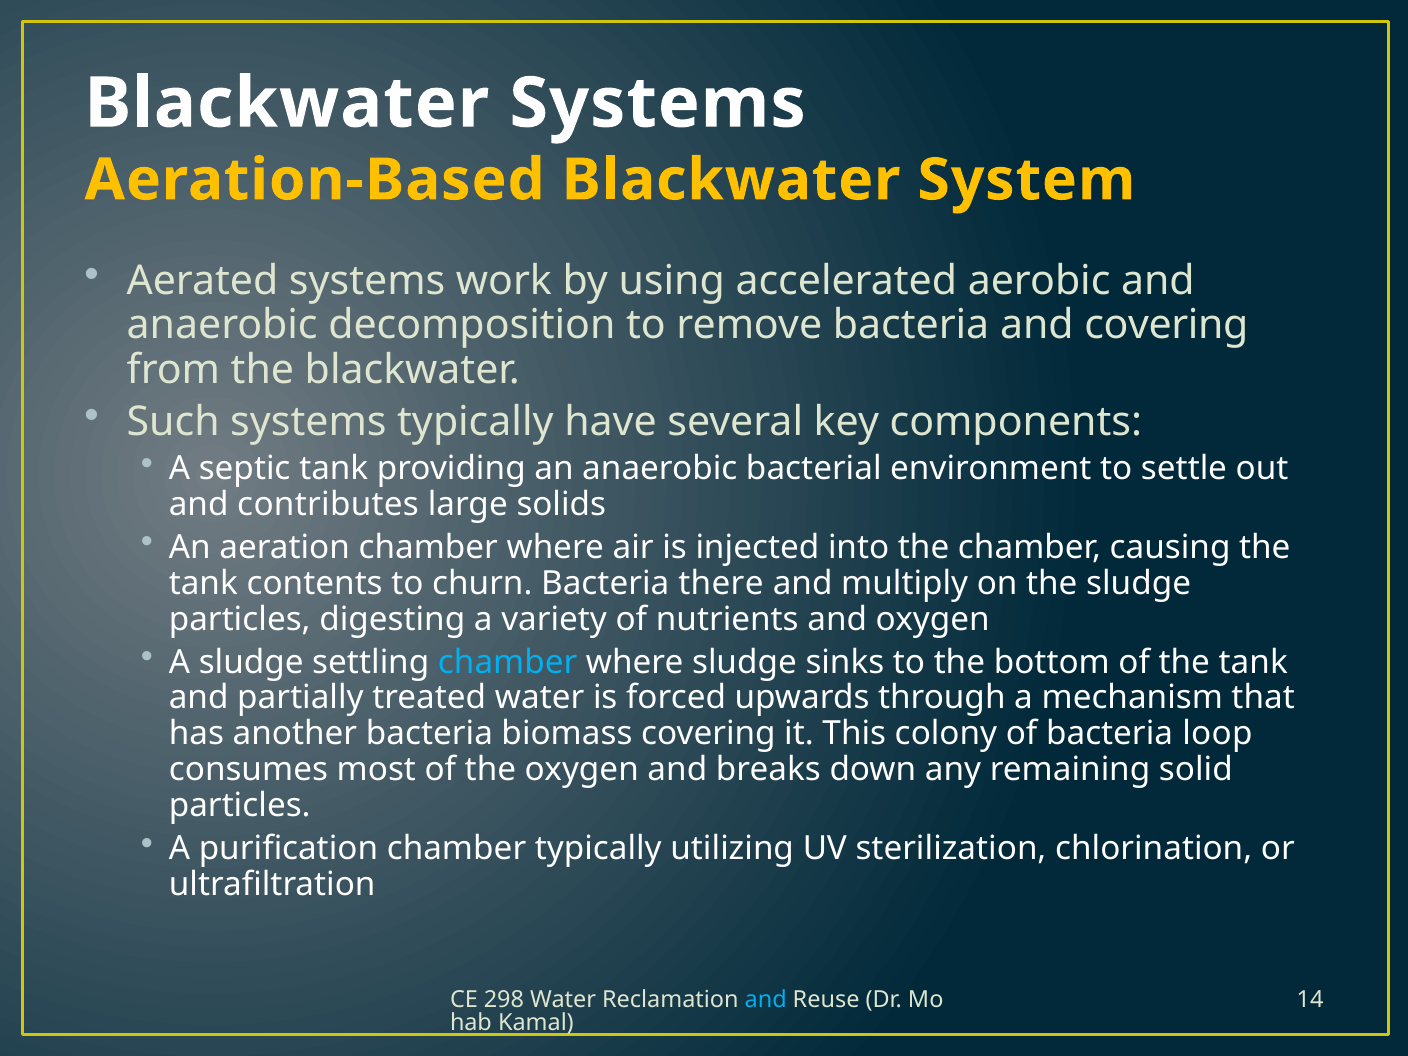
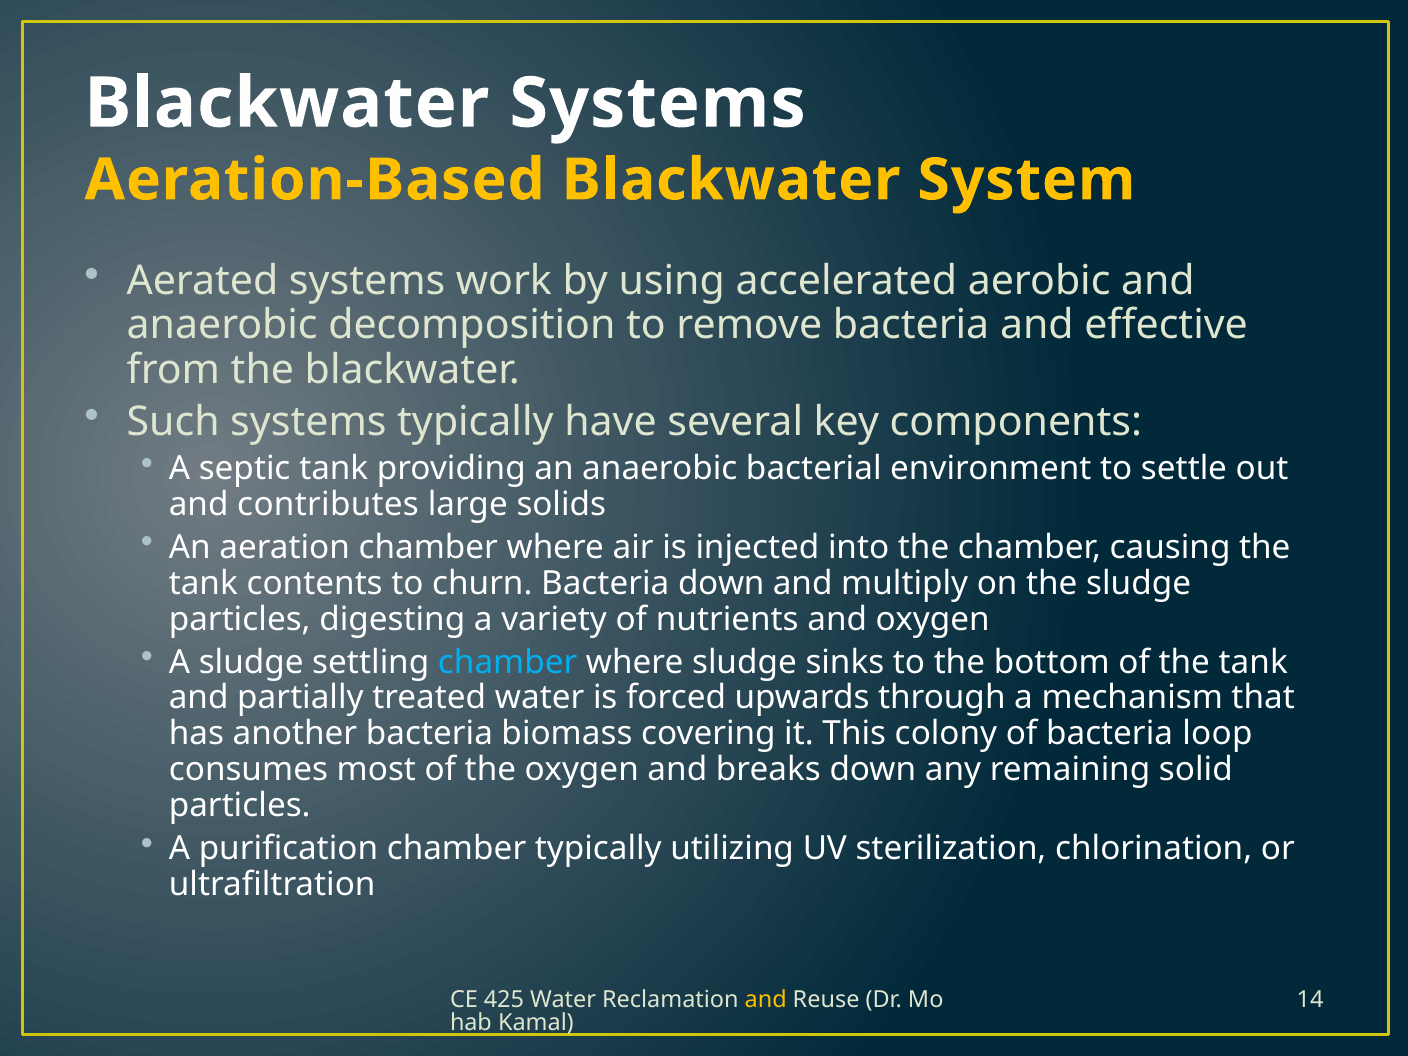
and covering: covering -> effective (1166, 325)
Bacteria there: there -> down (721, 583)
298: 298 -> 425 (504, 1000)
and colour: light blue -> yellow (766, 1000)
